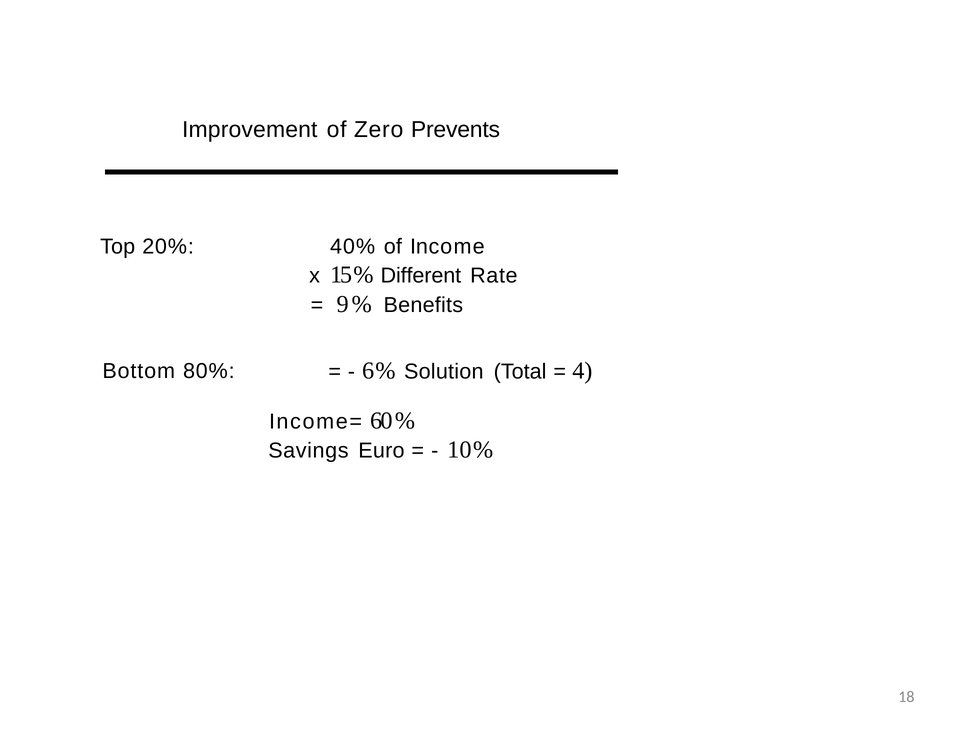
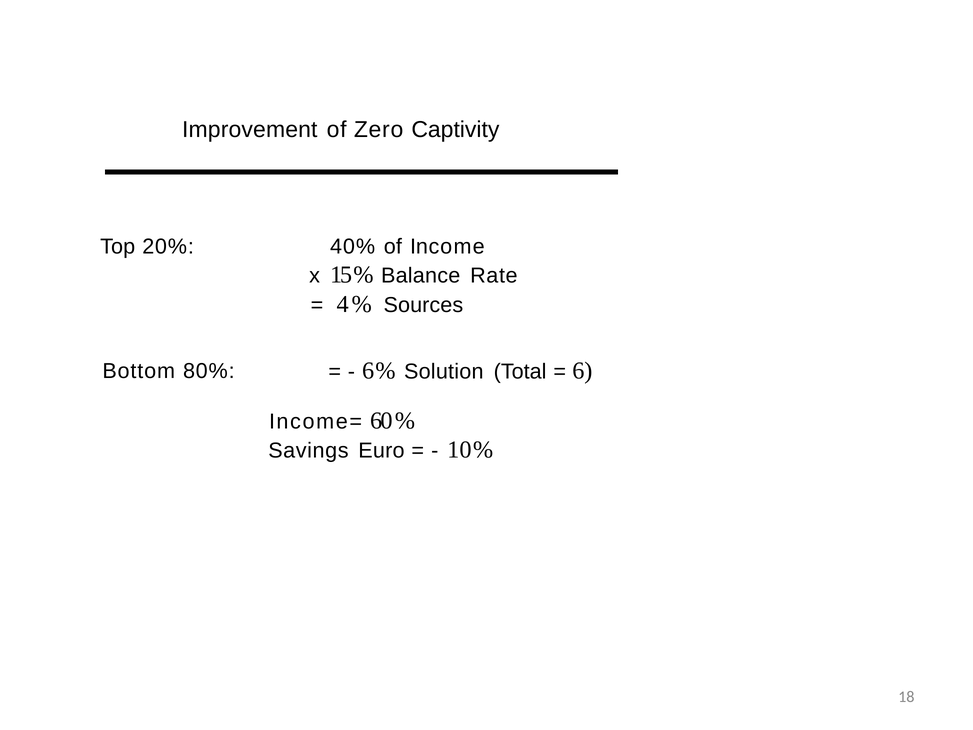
Prevents: Prevents -> Captivity (455, 130)
Different: Different -> Balance (421, 276)
9: 9 -> 4 (343, 304)
Benefits: Benefits -> Sources (423, 305)
4: 4 -> 6 (582, 371)
